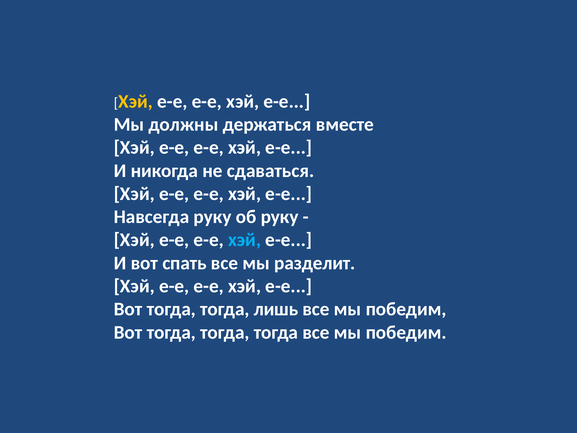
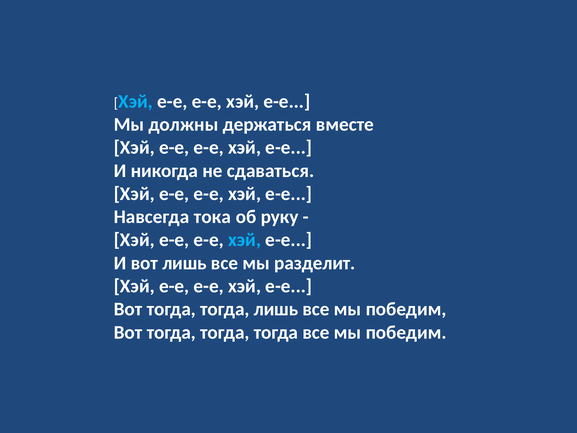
Хэй colour: yellow -> light blue (135, 101)
Навсегда руку: руку -> тока (212, 217)
вот спать: спать -> лишь (185, 263)
